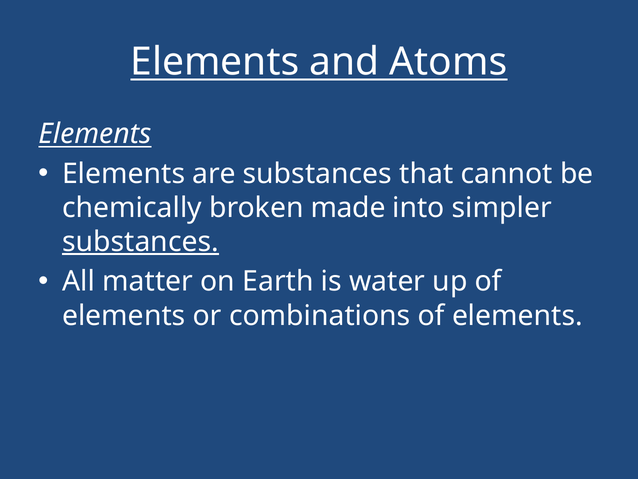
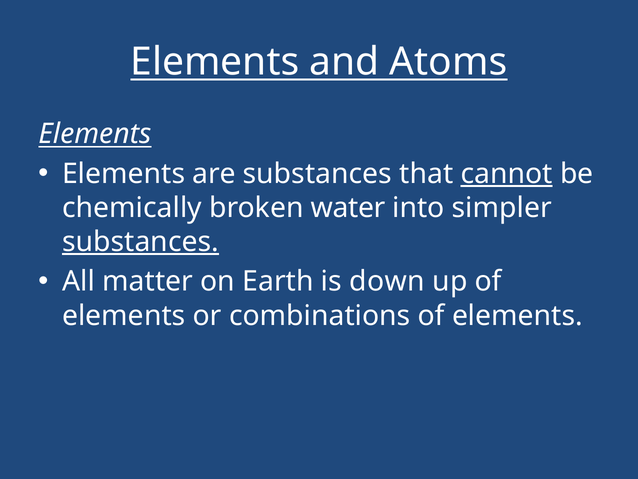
cannot underline: none -> present (507, 174)
made: made -> water (348, 208)
water: water -> down (387, 281)
